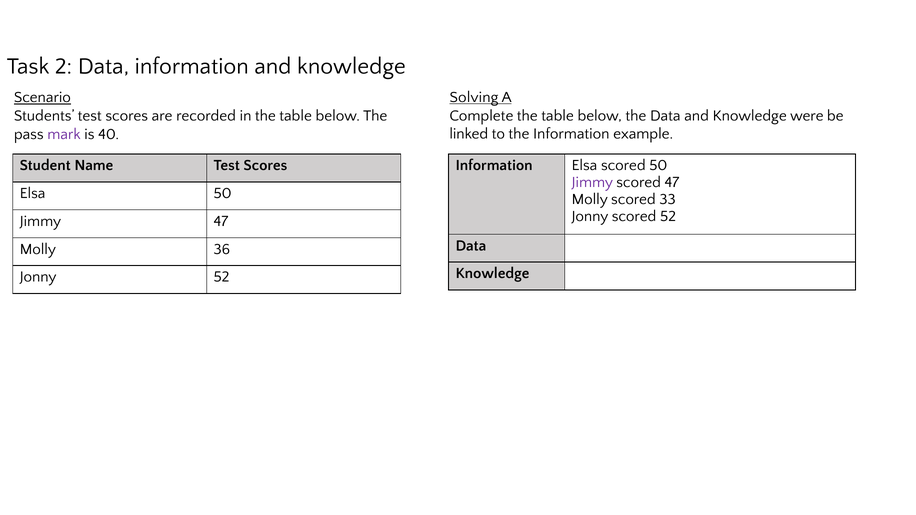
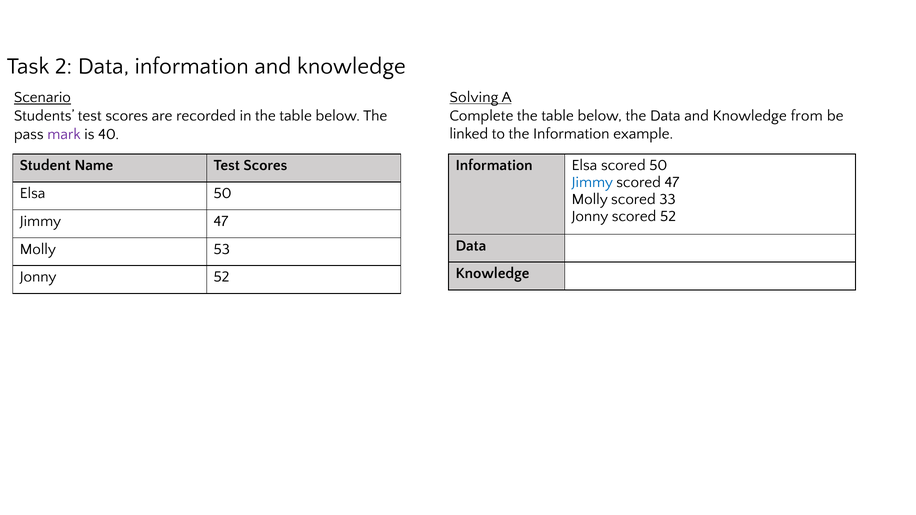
were: were -> from (807, 116)
Jimmy colour: purple -> blue (592, 182)
36: 36 -> 53 (222, 249)
